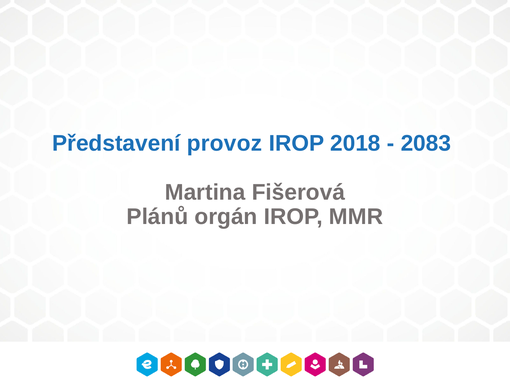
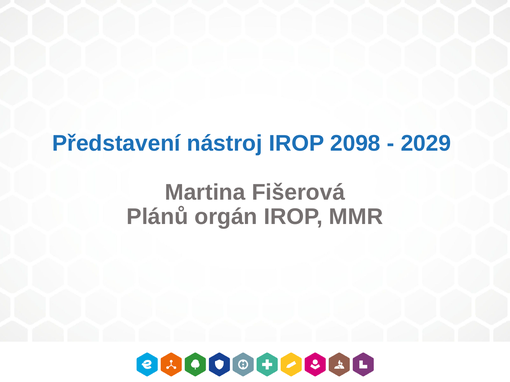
provoz: provoz -> nástroj (225, 143)
2018: 2018 -> 2098 (355, 143)
2083: 2083 -> 2029 (426, 143)
